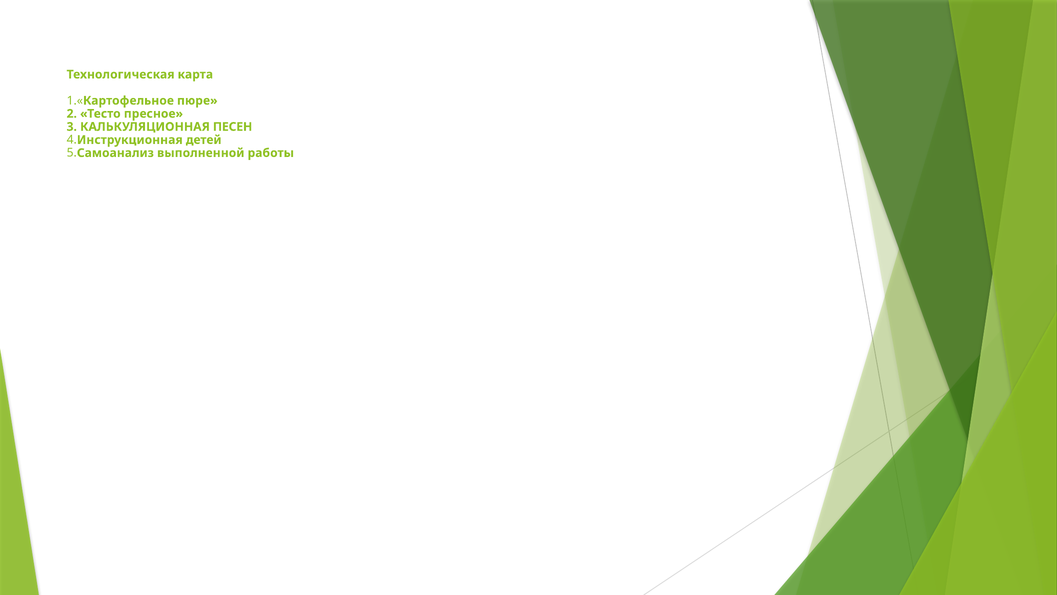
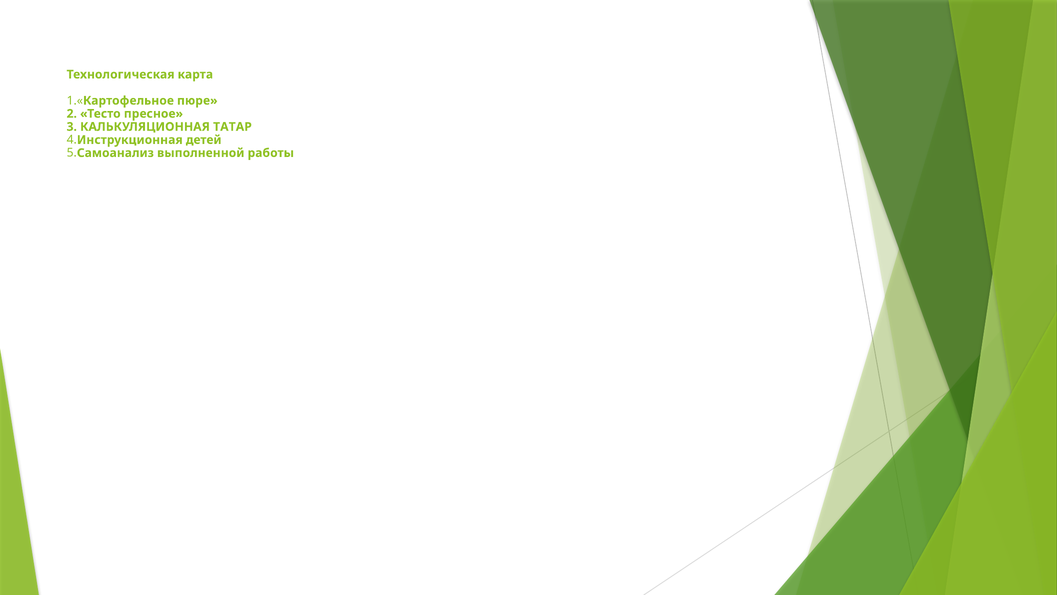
ПЕСЕН: ПЕСЕН -> ТАТАР (232, 127)
